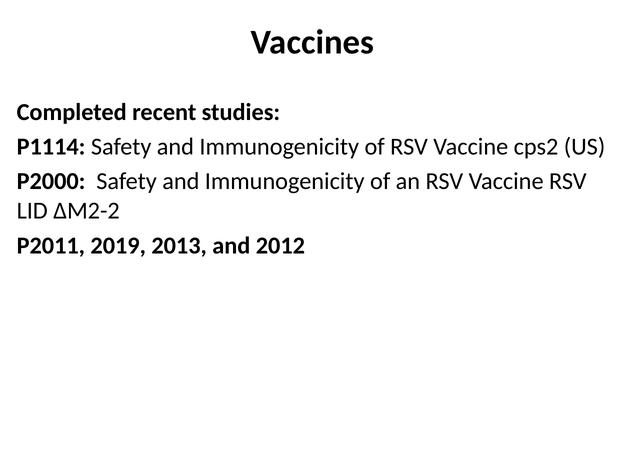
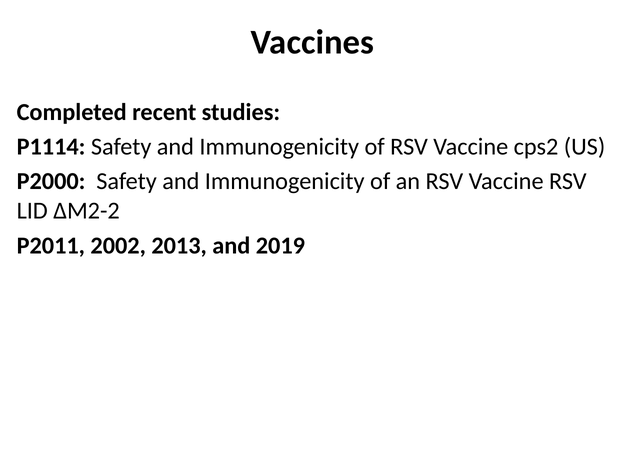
2019: 2019 -> 2002 (118, 245)
2012: 2012 -> 2019 (280, 245)
